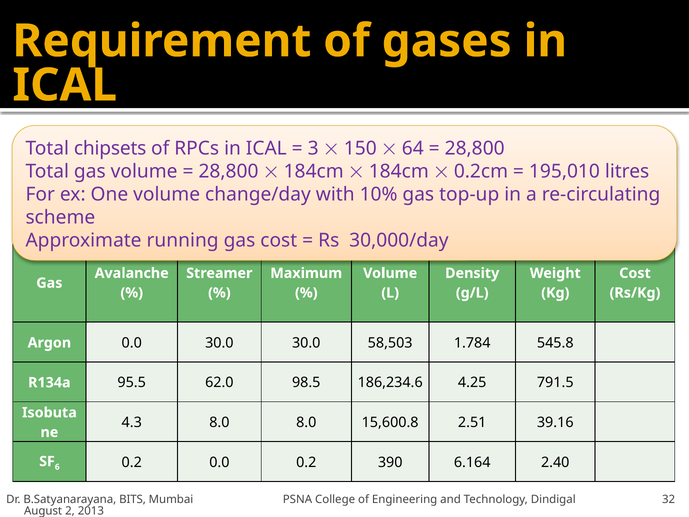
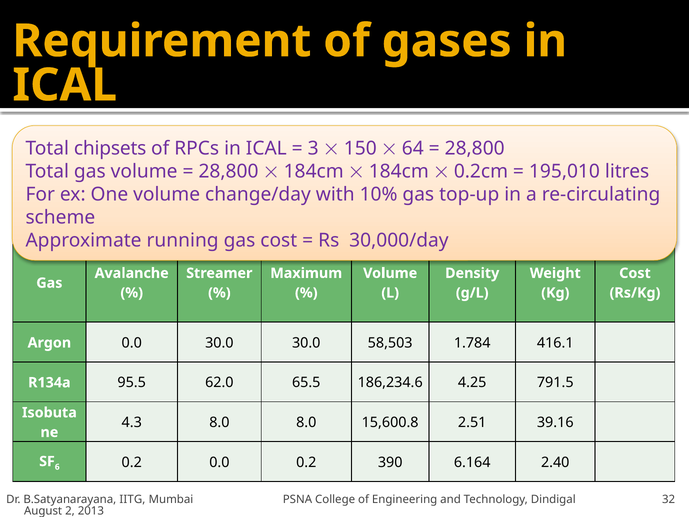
545.8: 545.8 -> 416.1 (555, 343)
98.5: 98.5 -> 65.5 (306, 382)
BITS: BITS -> IITG (132, 499)
